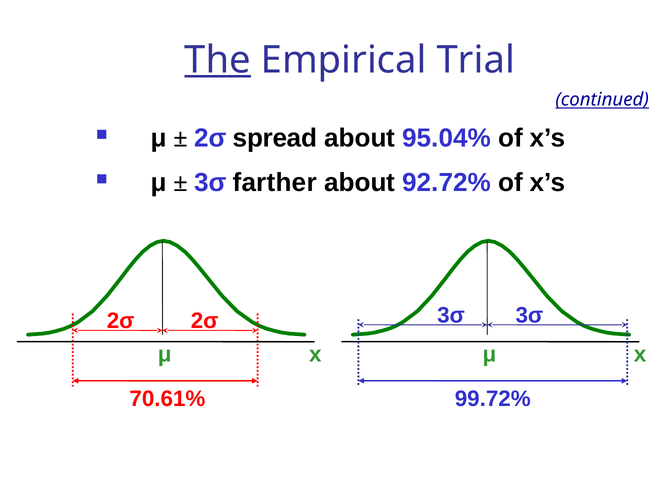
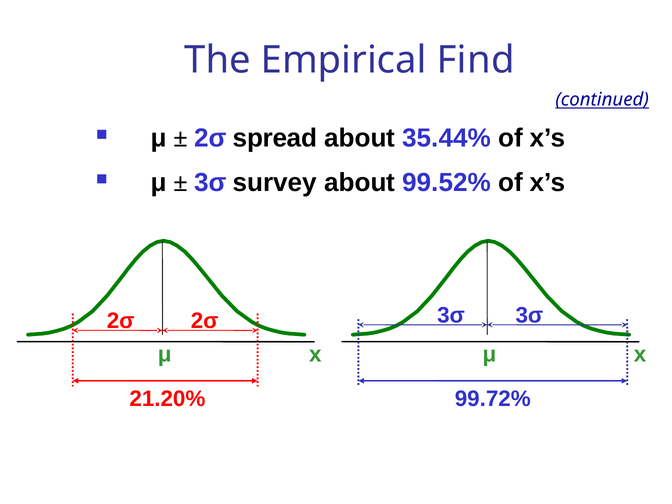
The underline: present -> none (218, 60)
Trial: Trial -> Find (476, 60)
95.04%: 95.04% -> 35.44% (447, 138)
farther: farther -> survey (275, 183)
92.72%: 92.72% -> 99.52% (447, 183)
70.61%: 70.61% -> 21.20% (167, 399)
